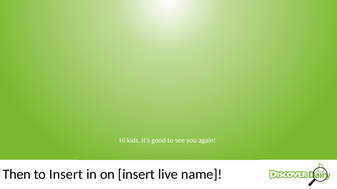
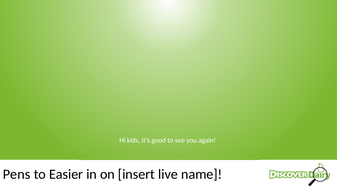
Then: Then -> Pens (17, 175)
to Insert: Insert -> Easier (66, 175)
